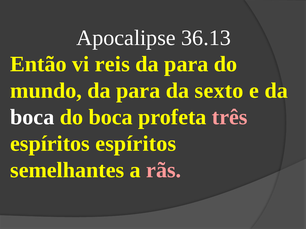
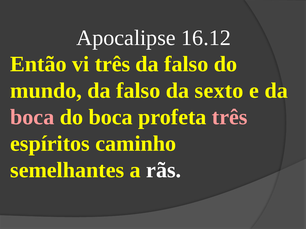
36.13: 36.13 -> 16.12 (206, 38)
vi reis: reis -> três (113, 64)
para: para -> falso (186, 64)
para: para -> falso (138, 91)
boca colour: white -> pink (32, 117)
espíritos espíritos: espíritos -> caminho (136, 144)
rãs colour: pink -> white (164, 170)
